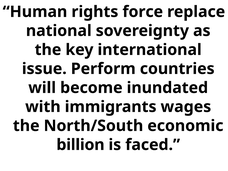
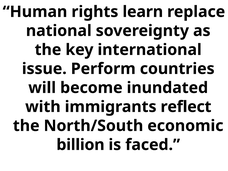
force: force -> learn (143, 12)
wages: wages -> reflect (186, 107)
